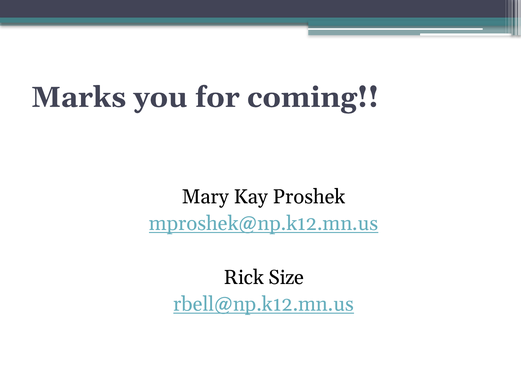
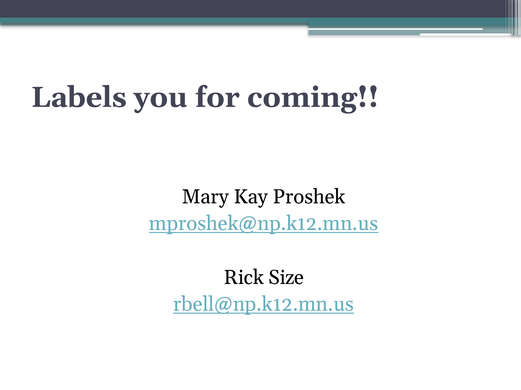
Marks: Marks -> Labels (79, 98)
